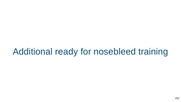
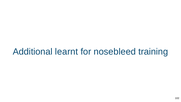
ready: ready -> learnt (67, 52)
